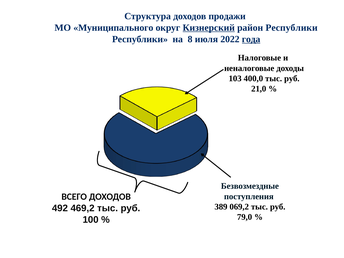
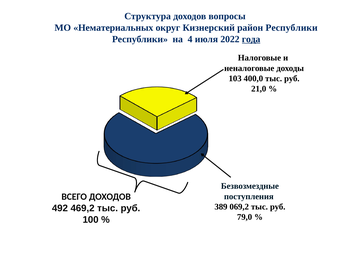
продажи: продажи -> вопросы (227, 16)
Муниципального: Муниципального -> Нематериальных (113, 28)
Кизнерский underline: present -> none (209, 28)
8: 8 -> 4 (190, 39)
